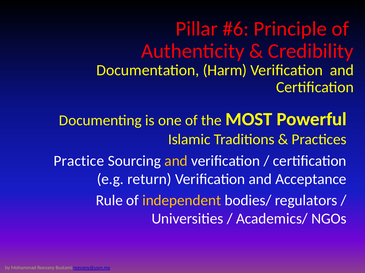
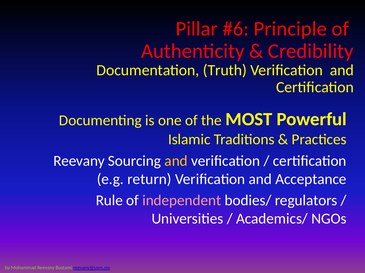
Harm: Harm -> Truth (225, 70)
Practice: Practice -> Reevany (79, 161)
independent colour: yellow -> pink (182, 201)
